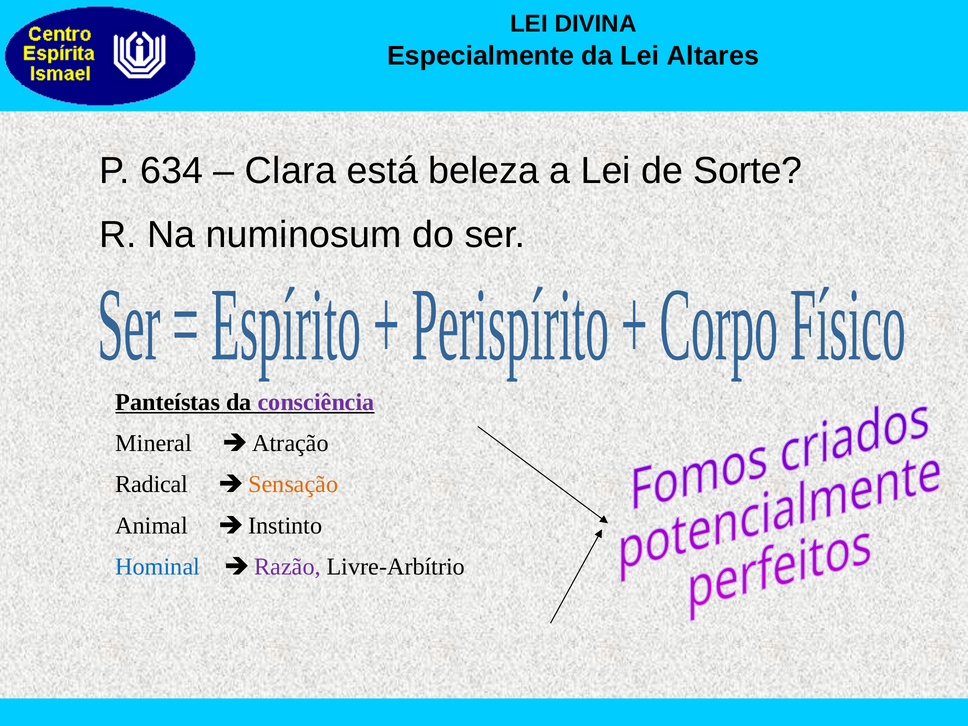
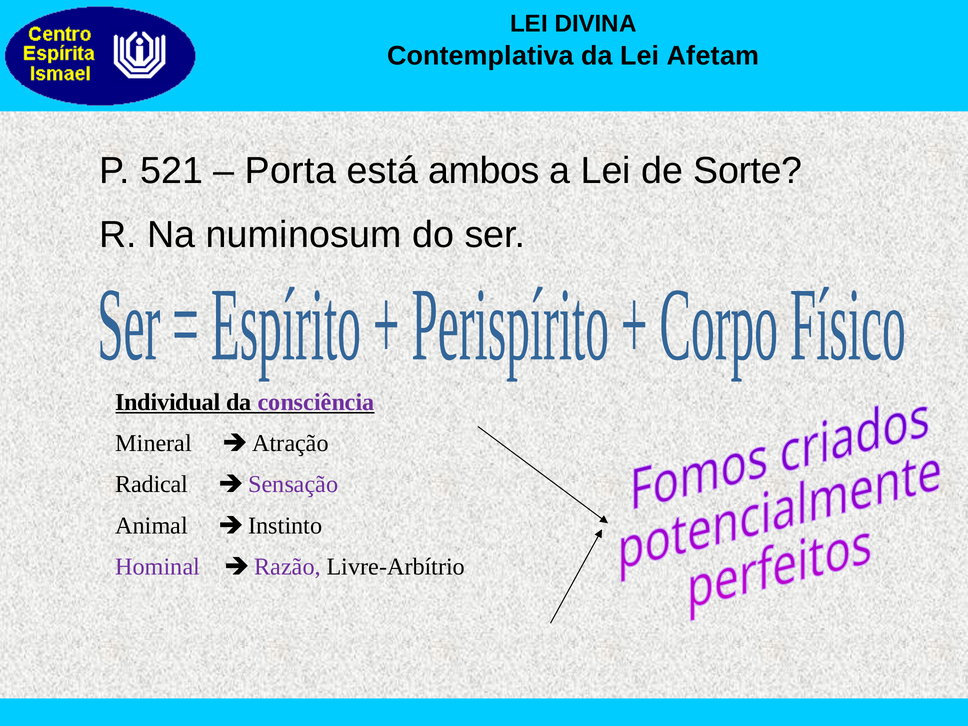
Especialmente: Especialmente -> Contemplativa (480, 56)
Altares: Altares -> Afetam (713, 56)
634: 634 -> 521 (172, 171)
Clara: Clara -> Porta (290, 171)
beleza: beleza -> ambos (484, 171)
Panteístas: Panteístas -> Individual (168, 402)
Sensação colour: orange -> purple (293, 484)
Hominal colour: blue -> purple (158, 567)
